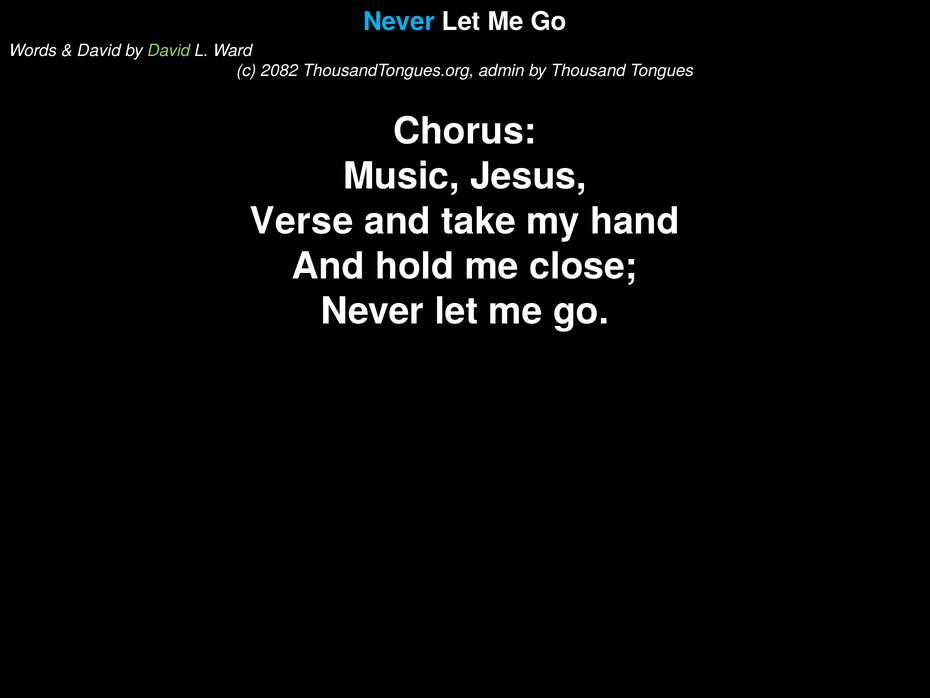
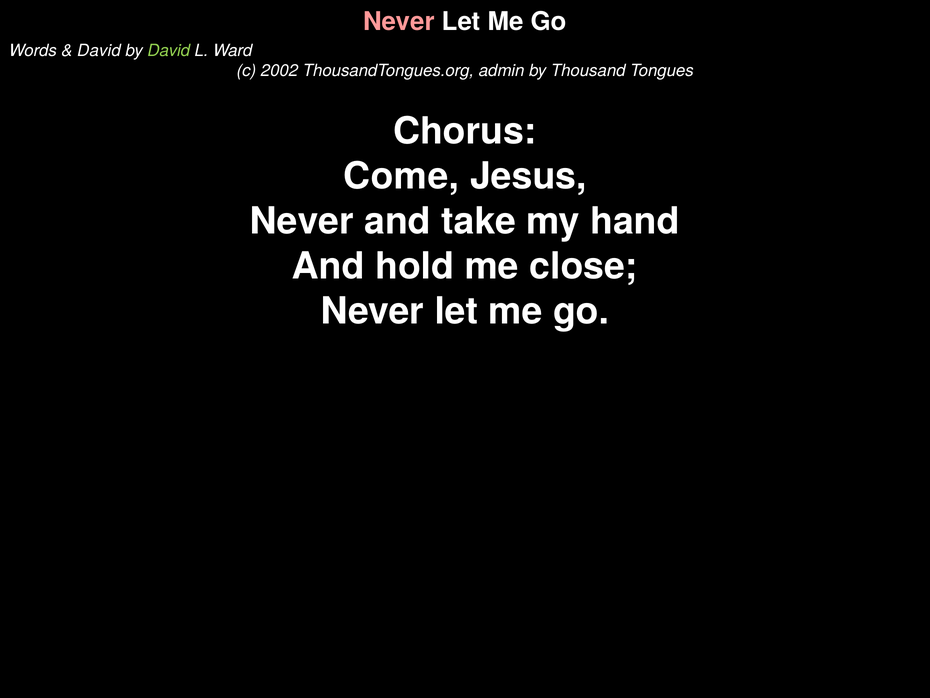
Never colour: light blue -> pink (399, 22)
2082: 2082 -> 2002 (279, 71)
Music: Music -> Come (401, 176)
Verse: Verse -> Never (302, 221)
